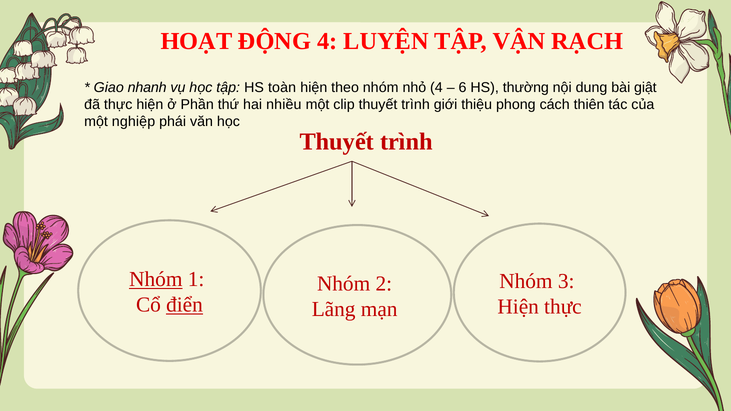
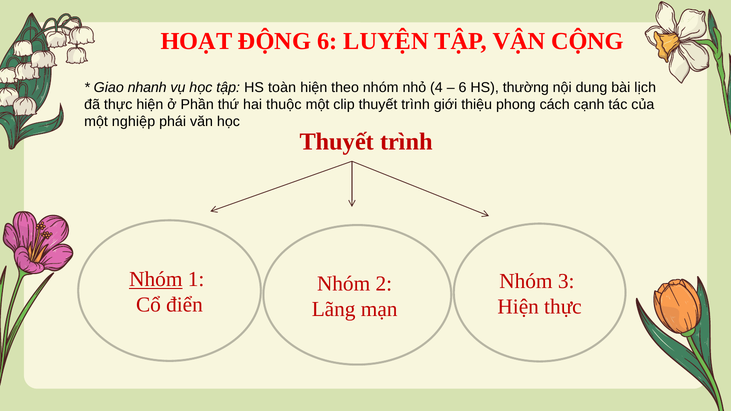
ĐỘNG 4: 4 -> 6 (327, 41)
RẠCH: RẠCH -> CỘNG (587, 41)
giật: giật -> lịch (645, 87)
nhiều: nhiều -> thuộc (284, 105)
thiên: thiên -> cạnh (589, 105)
điển underline: present -> none (184, 305)
